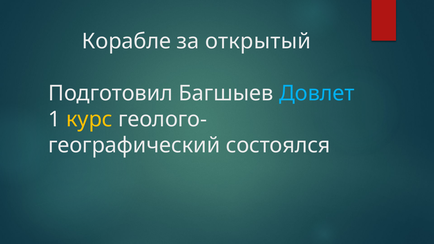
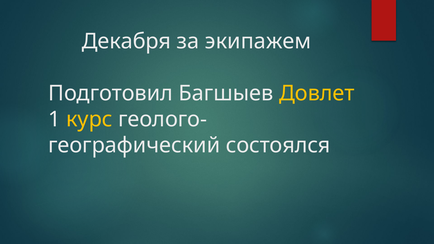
Корабле: Корабле -> Декабря (127, 41)
открытый: открытый -> экипажем (258, 41)
Довлет colour: light blue -> yellow (317, 93)
